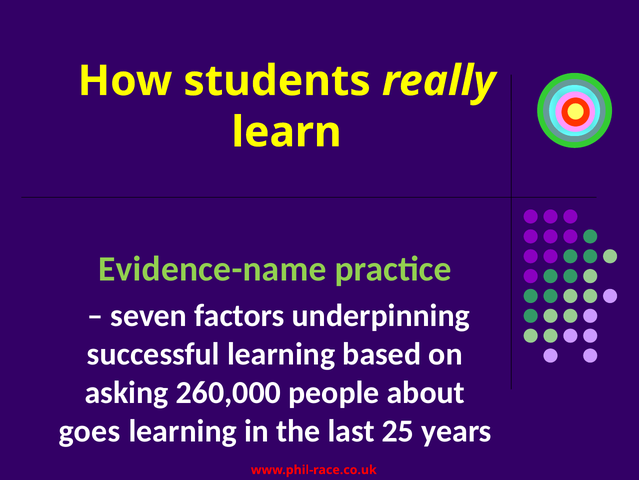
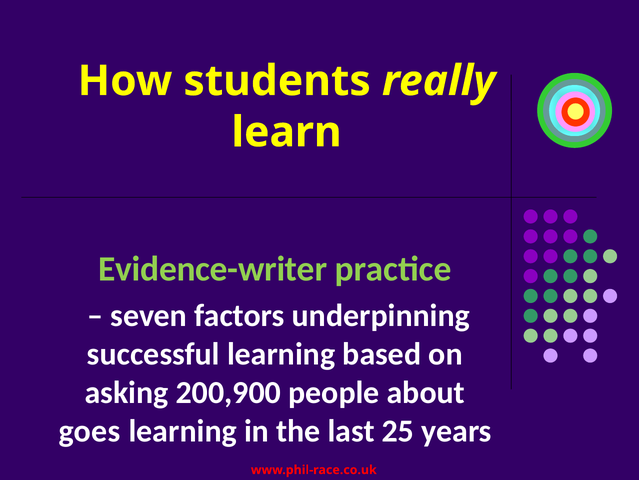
Evidence-name: Evidence-name -> Evidence-writer (213, 269)
260,000: 260,000 -> 200,900 (228, 392)
